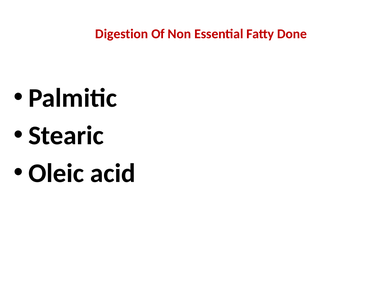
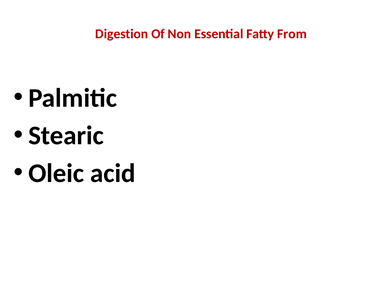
Done: Done -> From (292, 34)
